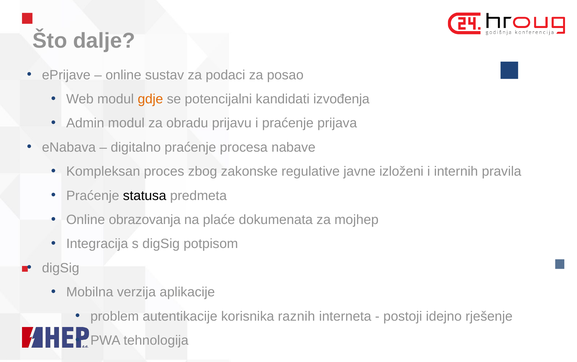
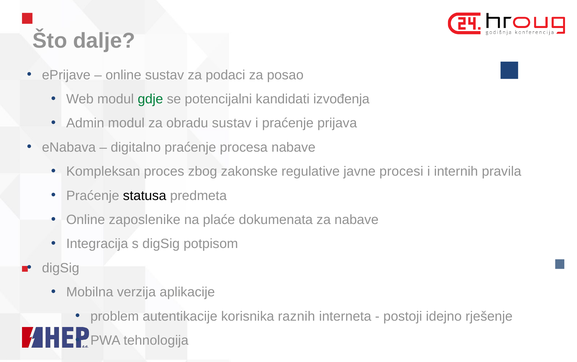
gdje colour: orange -> green (150, 99)
obradu prijavu: prijavu -> sustav (232, 123)
izloženi: izloženi -> procesi (401, 172)
obrazovanja: obrazovanja -> zaposlenike (145, 220)
za mojhep: mojhep -> nabave (357, 220)
